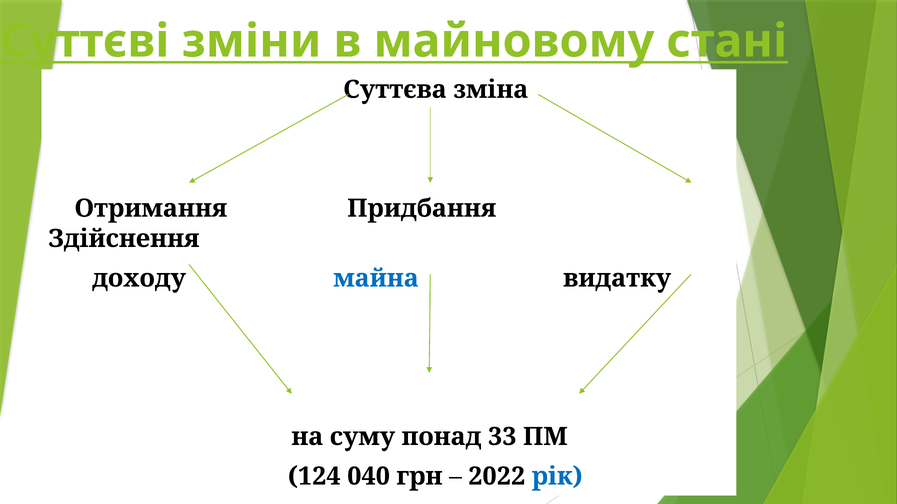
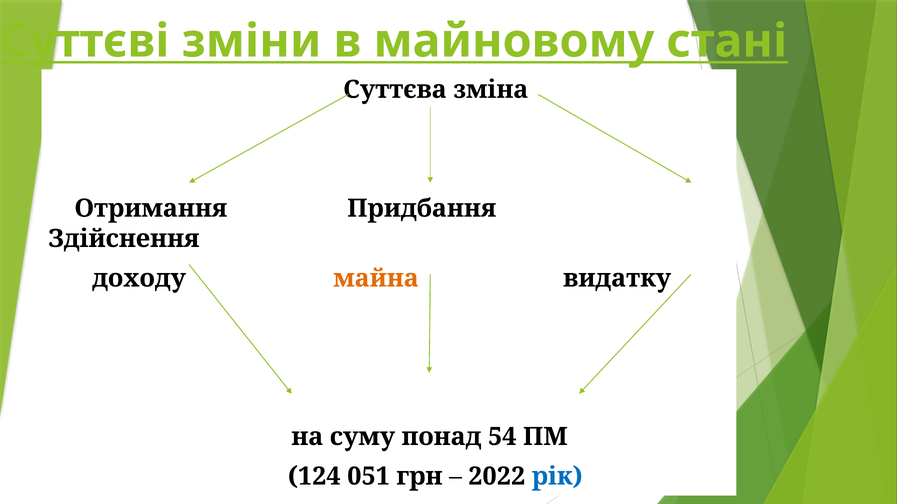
майна colour: blue -> orange (376, 279)
33: 33 -> 54 (502, 437)
040: 040 -> 051 (369, 477)
